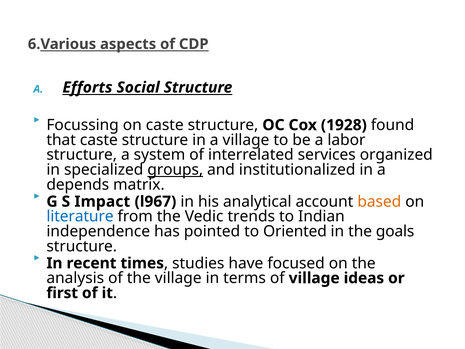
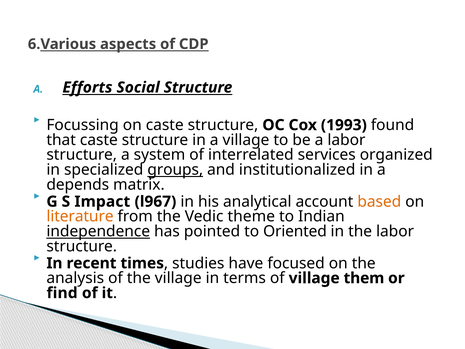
1928: 1928 -> 1993 (344, 125)
literature colour: blue -> orange (80, 216)
trends: trends -> theme (251, 216)
independence underline: none -> present (98, 231)
the goals: goals -> labor (395, 231)
ideas: ideas -> them (364, 278)
first: first -> find (62, 293)
